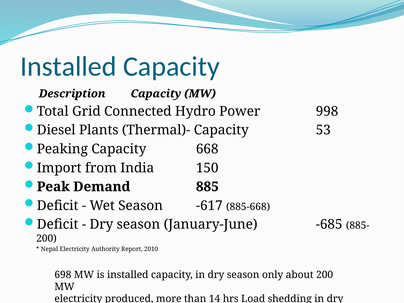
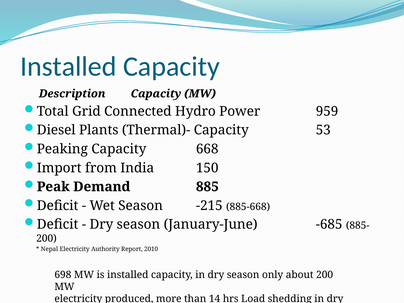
998: 998 -> 959 (327, 111)
-617: -617 -> -215 (209, 206)
